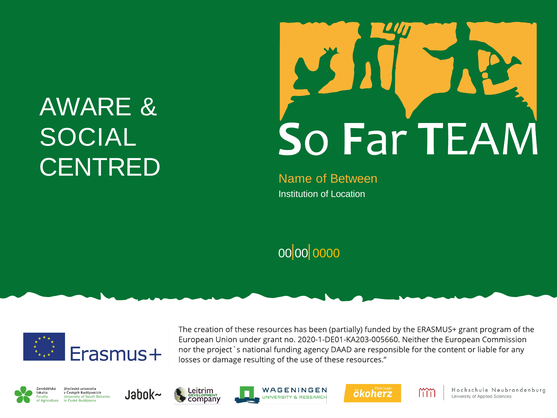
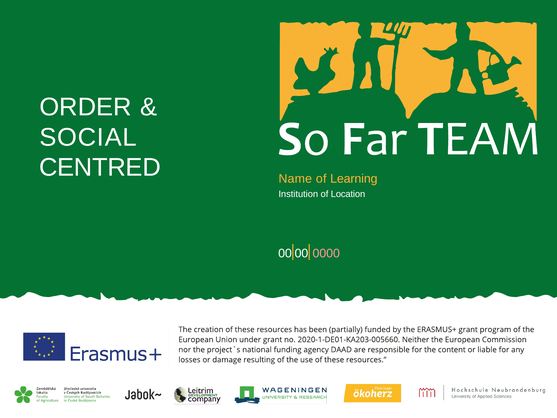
AWARE: AWARE -> ORDER (86, 107)
Between: Between -> Learning (354, 179)
0000 colour: yellow -> pink (326, 253)
